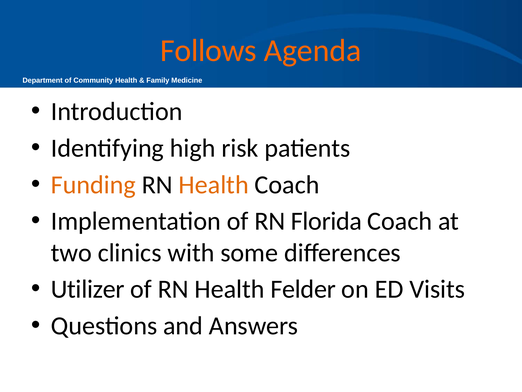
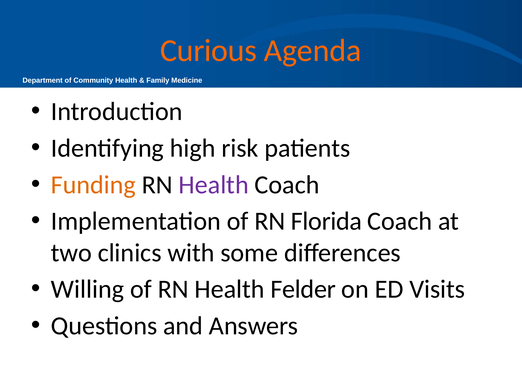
Follows: Follows -> Curious (209, 51)
Health colour: orange -> purple (214, 185)
Utilizer: Utilizer -> Willing (88, 289)
